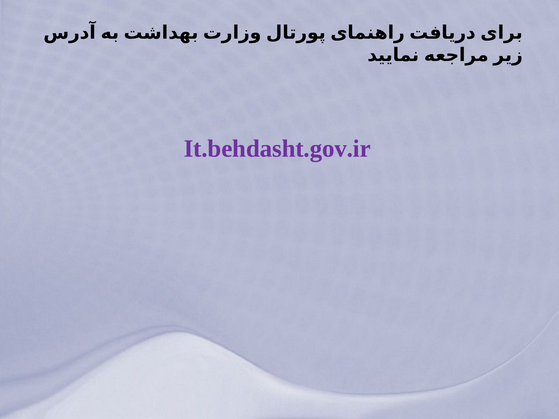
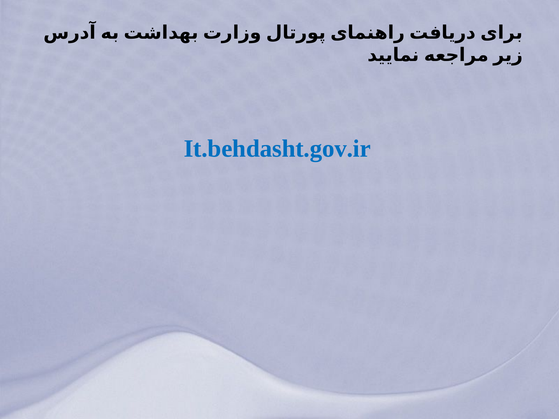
It.behdasht.gov.ir colour: purple -> blue (277, 149)
